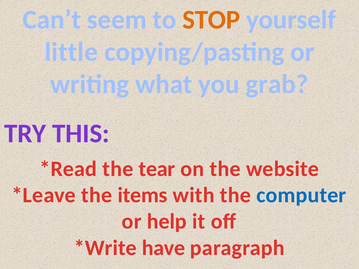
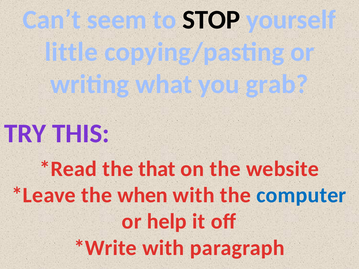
STOP colour: orange -> black (211, 20)
tear: tear -> that (157, 169)
items: items -> when (143, 195)
have: have -> with (163, 248)
